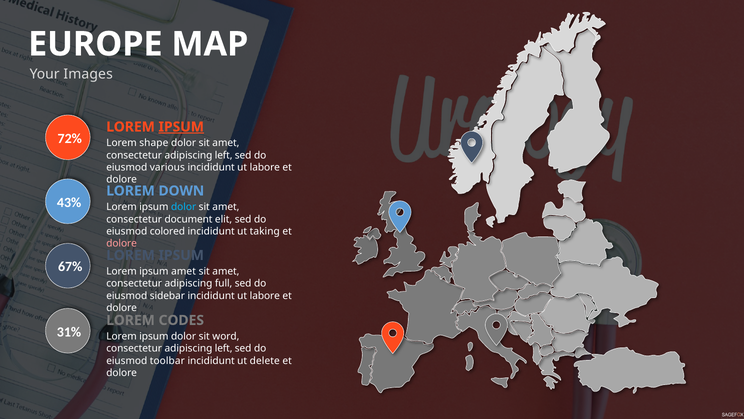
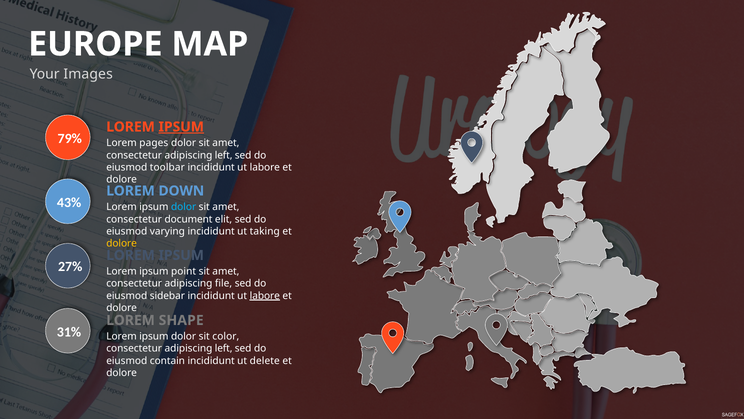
72%: 72% -> 79% (70, 139)
shape: shape -> pages (154, 143)
various: various -> toolbar (167, 167)
colored: colored -> varying (167, 231)
dolore colour: pink -> yellow (122, 243)
67%: 67% -> 27% (70, 266)
ipsum amet: amet -> point (184, 271)
full: full -> file (224, 283)
labore underline: none -> present (265, 295)
CODES: CODES -> SHAPE (181, 320)
word: word -> color (226, 336)
toolbar: toolbar -> contain (167, 360)
